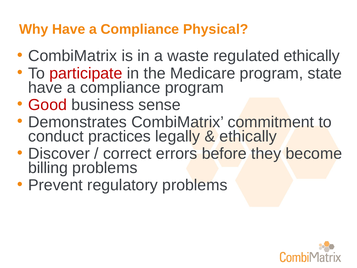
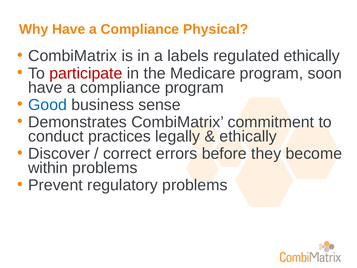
waste: waste -> labels (188, 56)
state: state -> soon (325, 73)
Good colour: red -> blue (48, 105)
billing: billing -> within (48, 168)
